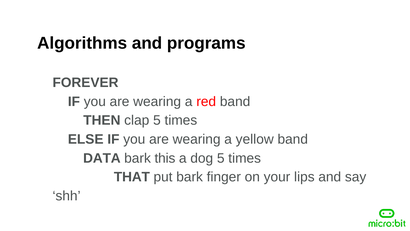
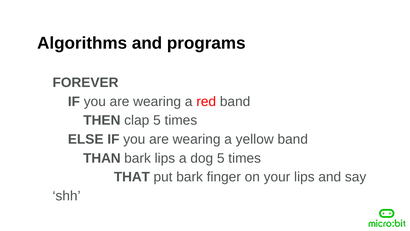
DATA: DATA -> THAN (102, 158)
bark this: this -> lips (165, 158)
